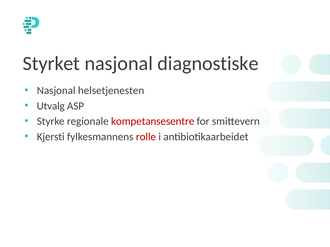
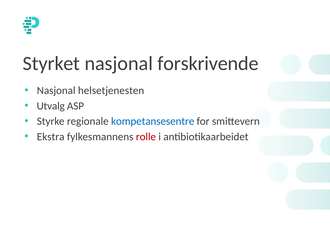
diagnostiske: diagnostiske -> forskrivende (208, 64)
kompetansesentre colour: red -> blue (153, 122)
Kjersti: Kjersti -> Ekstra (51, 137)
